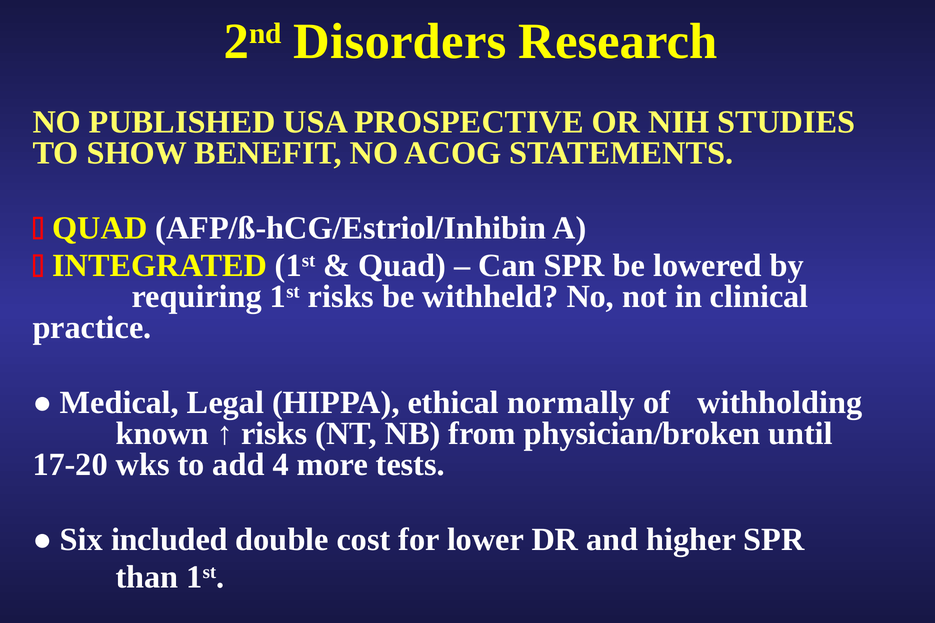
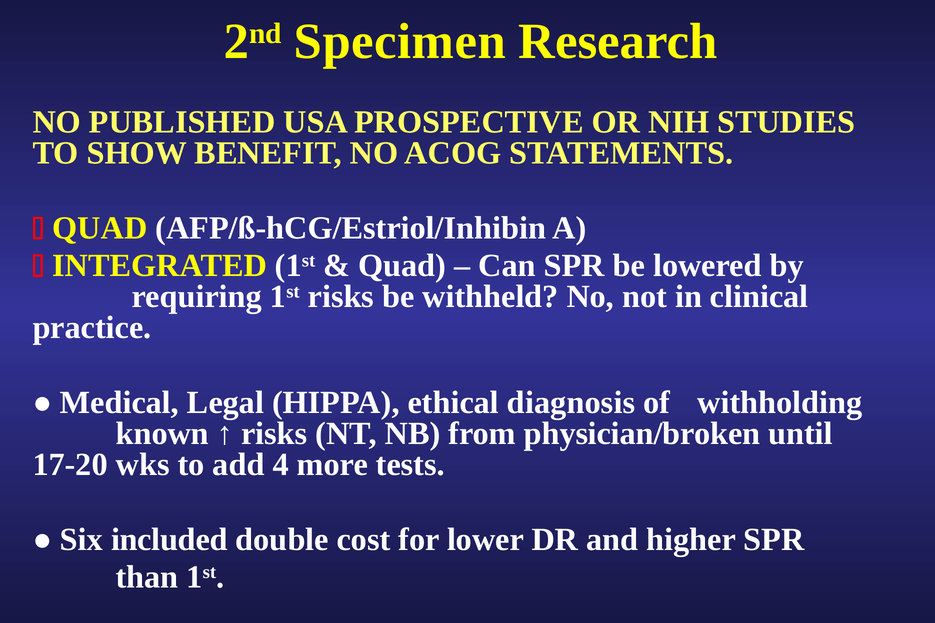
Disorders: Disorders -> Specimen (400, 42)
normally: normally -> diagnosis (571, 403)
